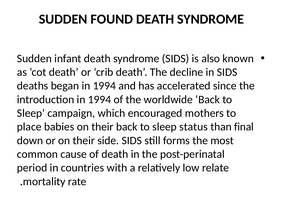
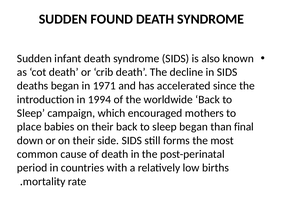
began in 1994: 1994 -> 1971 (104, 86)
sleep status: status -> began (194, 127)
relate: relate -> births (216, 168)
